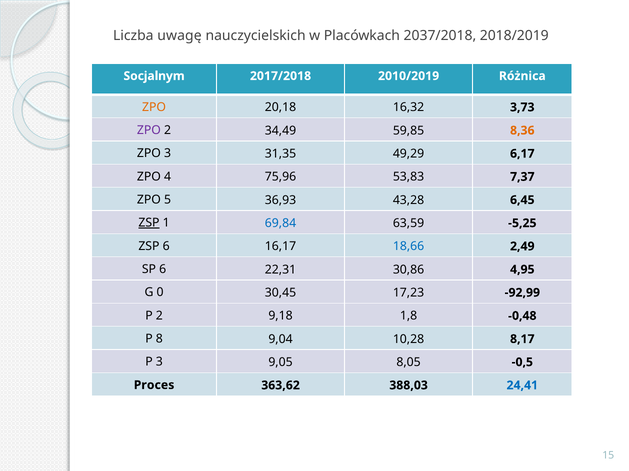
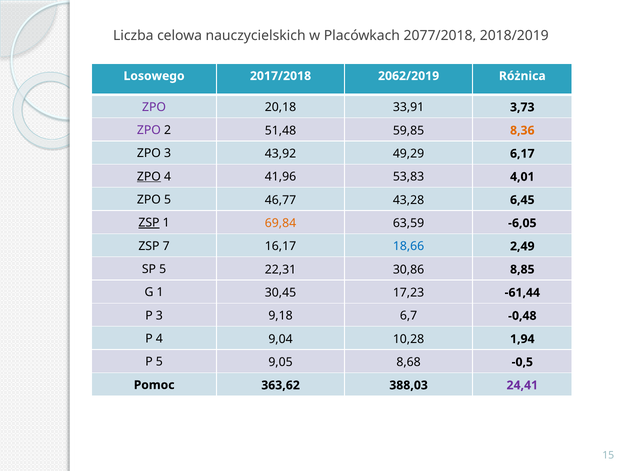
uwagę: uwagę -> celowa (180, 35)
2037/2018: 2037/2018 -> 2077/2018 (440, 35)
Socjalnym: Socjalnym -> Losowego (154, 76)
2010/2019: 2010/2019 -> 2062/2019 (409, 76)
ZPO colour: orange -> purple (154, 107)
16,32: 16,32 -> 33,91 (409, 107)
34,49: 34,49 -> 51,48 (281, 131)
31,35: 31,35 -> 43,92 (281, 154)
ZPO underline: none -> present (149, 177)
75,96: 75,96 -> 41,96 (281, 177)
7,37: 7,37 -> 4,01 (522, 177)
36,93: 36,93 -> 46,77 (281, 200)
69,84 colour: blue -> orange (281, 223)
-5,25: -5,25 -> -6,05 (522, 223)
ZSP 6: 6 -> 7 (166, 246)
SP 6: 6 -> 5 (163, 270)
4,95: 4,95 -> 8,85 (522, 270)
G 0: 0 -> 1 (160, 293)
-92,99: -92,99 -> -61,44 (522, 293)
P 2: 2 -> 3 (159, 316)
1,8: 1,8 -> 6,7 (409, 316)
P 8: 8 -> 4 (159, 339)
8,17: 8,17 -> 1,94 (522, 340)
P 3: 3 -> 5 (159, 362)
8,05: 8,05 -> 8,68 (409, 363)
Proces: Proces -> Pomoc (154, 386)
24,41 colour: blue -> purple (522, 386)
